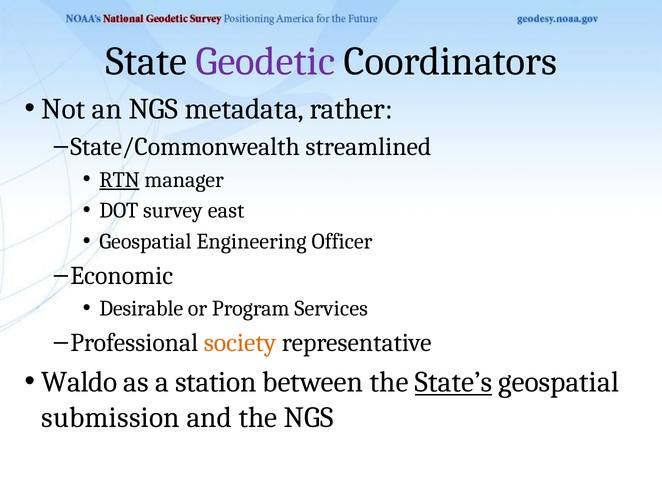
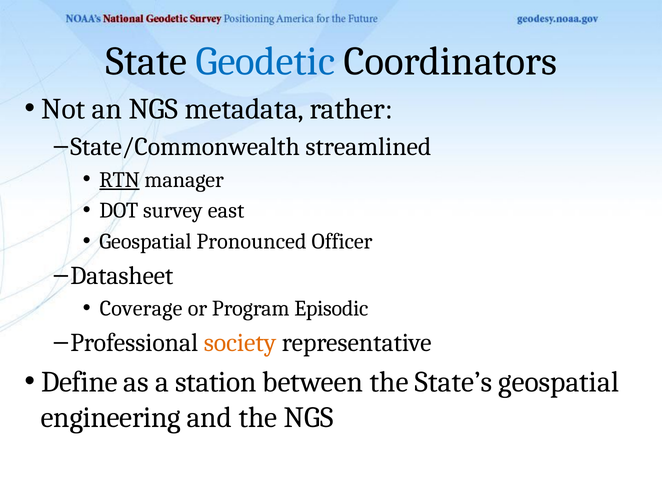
Geodetic colour: purple -> blue (265, 62)
Engineering: Engineering -> Pronounced (252, 241)
Economic: Economic -> Datasheet (122, 275)
Desirable: Desirable -> Coverage (141, 308)
Services: Services -> Episodic (331, 308)
Waldo: Waldo -> Define (79, 382)
State’s underline: present -> none (454, 382)
submission: submission -> engineering (111, 417)
